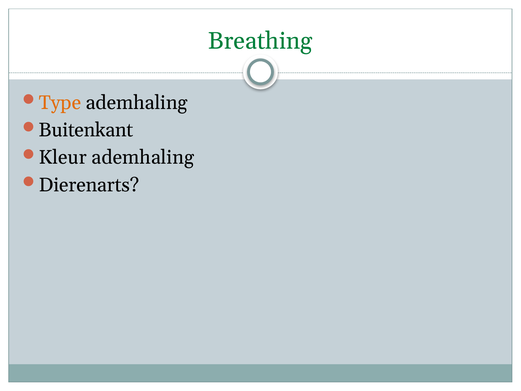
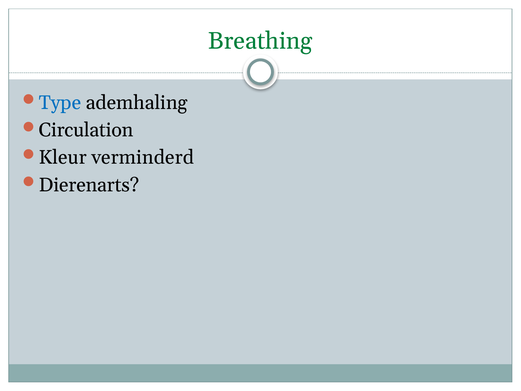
Type colour: orange -> blue (60, 103)
Buitenkant: Buitenkant -> Circulation (86, 130)
Kleur ademhaling: ademhaling -> verminderd (143, 157)
